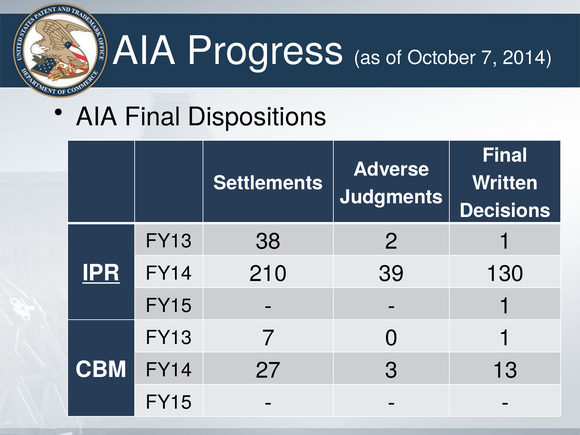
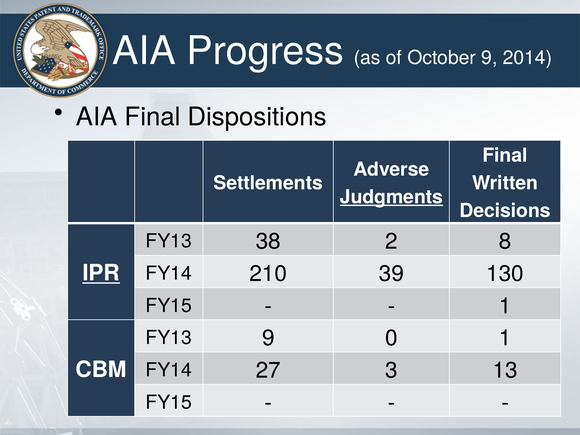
October 7: 7 -> 9 (489, 58)
Judgments underline: none -> present (392, 197)
2 1: 1 -> 8 (505, 241)
FY13 7: 7 -> 9 (268, 338)
